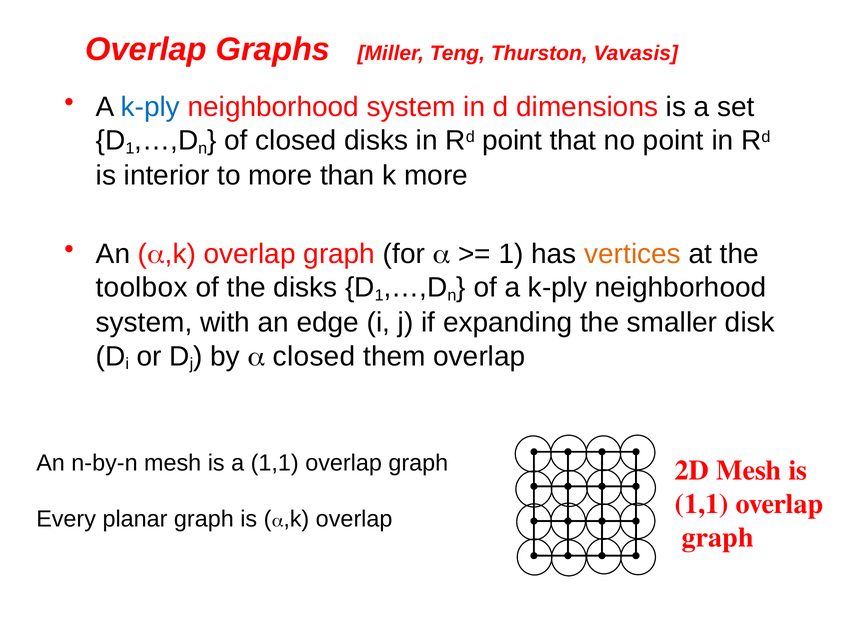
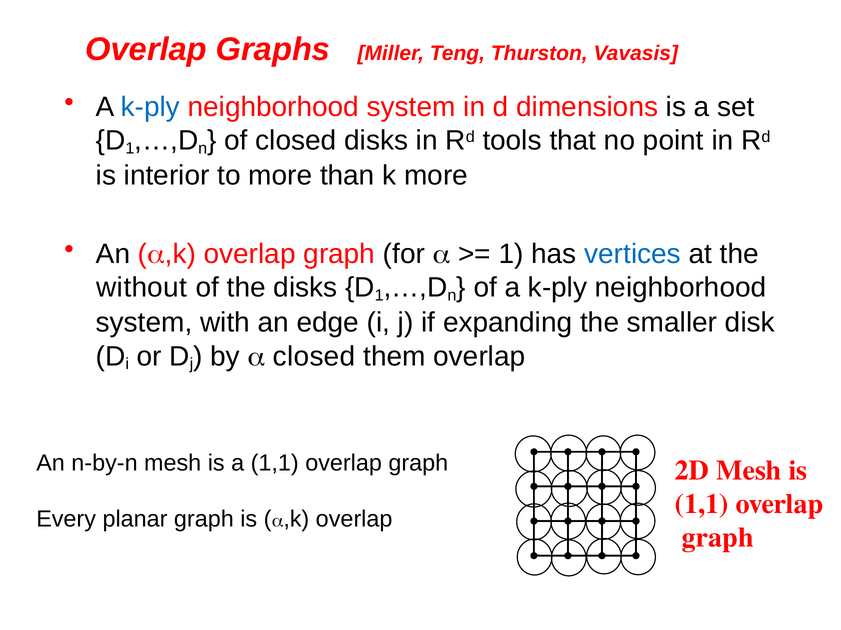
Rd point: point -> tools (512, 141)
vertices colour: orange -> blue (633, 254)
toolbox: toolbox -> without (142, 288)
